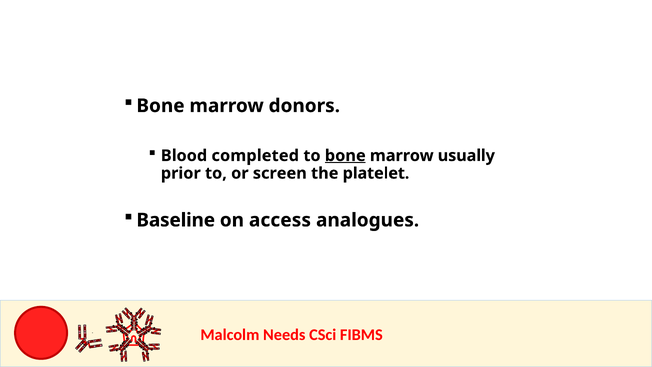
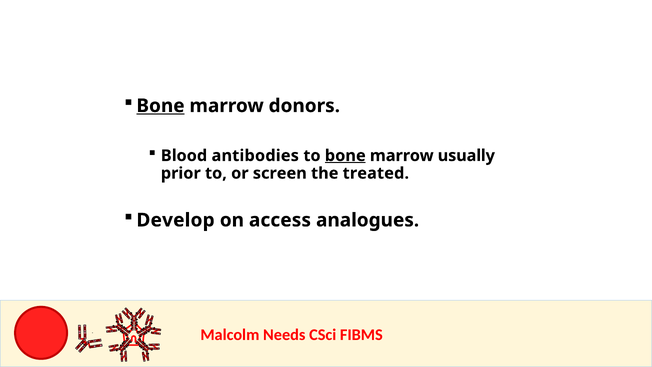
Bone underline: none -> present (160, 106)
completed: completed -> antibodies (255, 156)
platelet: platelet -> treated (376, 173)
Baseline: Baseline -> Develop (176, 220)
